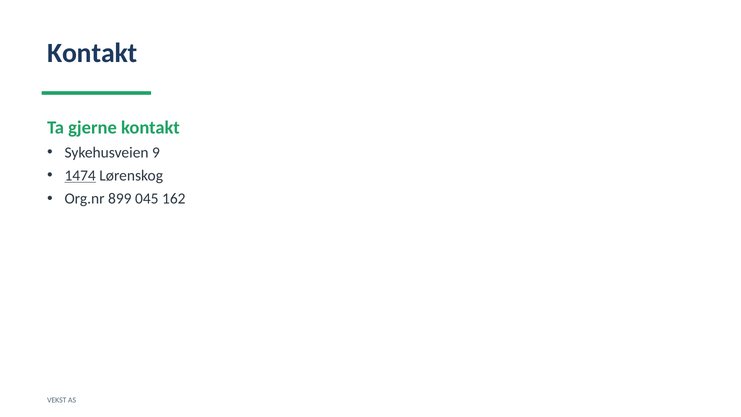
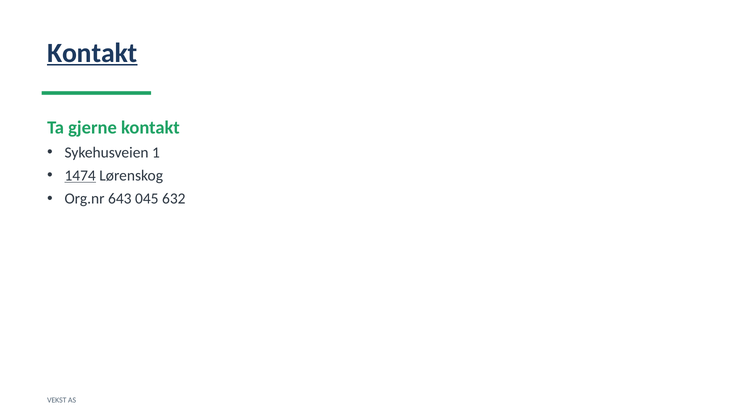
Kontakt underline: none -> present (92, 53)
9: 9 -> 1 (156, 152)
899: 899 -> 643 (120, 199)
162: 162 -> 632 (174, 199)
